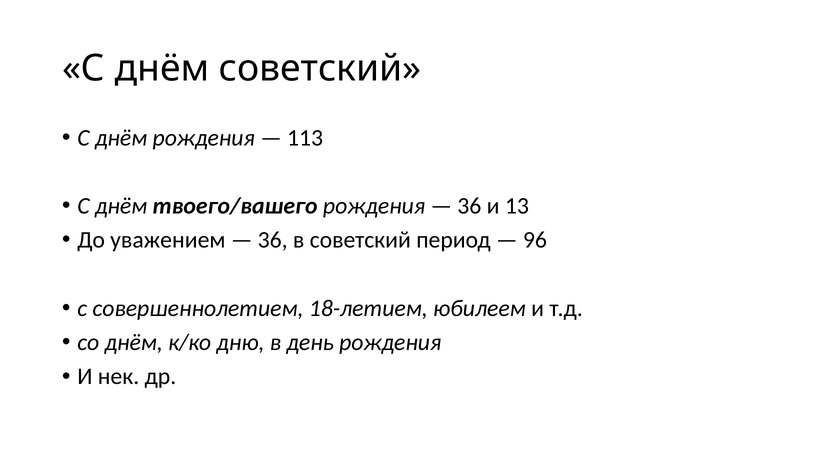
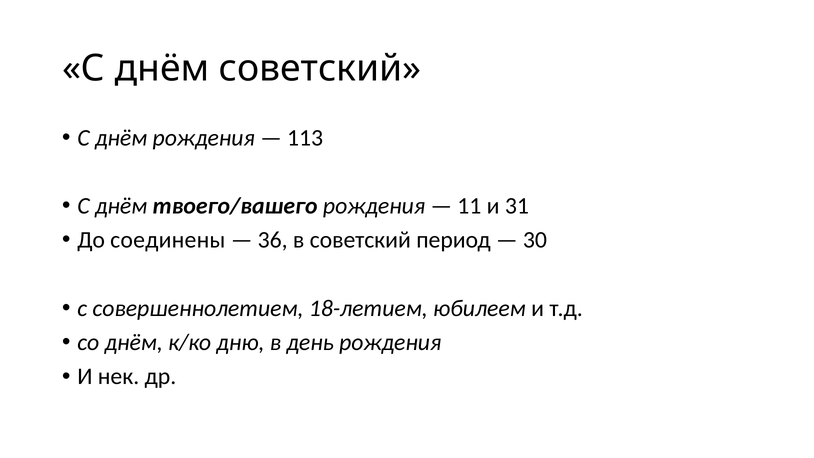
36: 36 -> 11 (469, 206)
13: 13 -> 31 (517, 206)
уважением: уважением -> соединены (168, 240)
96: 96 -> 30 (535, 240)
